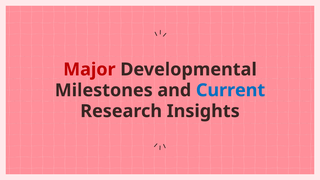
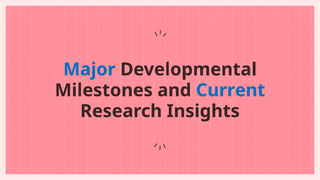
Major colour: red -> blue (89, 69)
